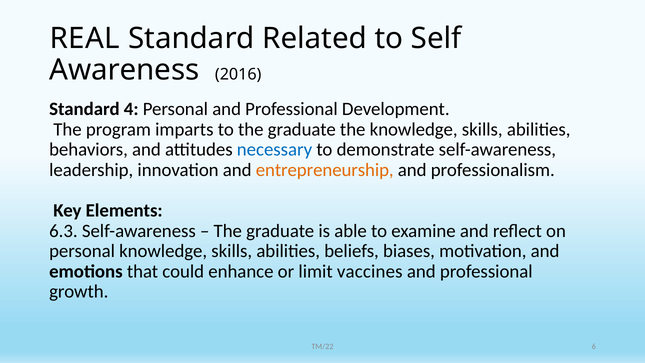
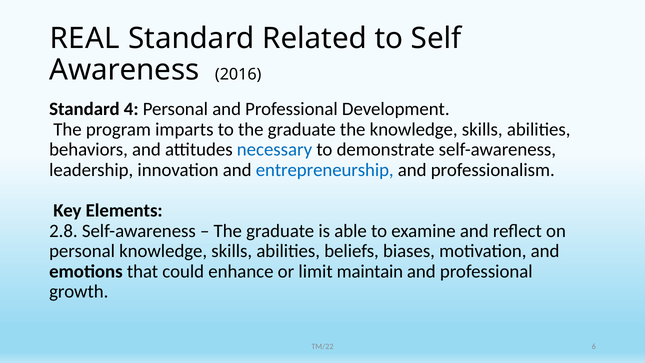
entrepreneurship colour: orange -> blue (325, 170)
6.3: 6.3 -> 2.8 (63, 231)
vaccines: vaccines -> maintain (370, 271)
